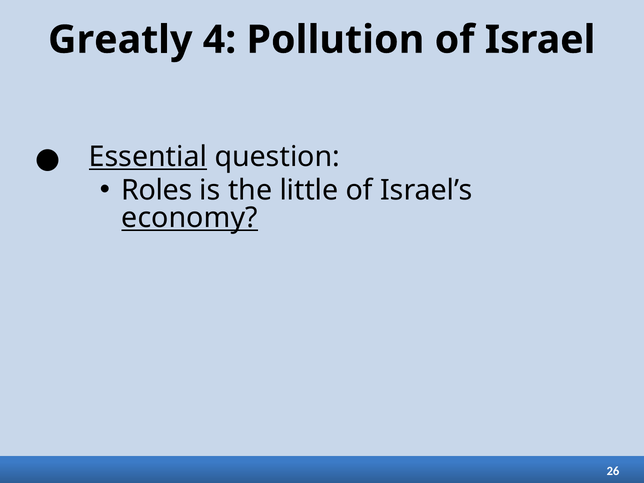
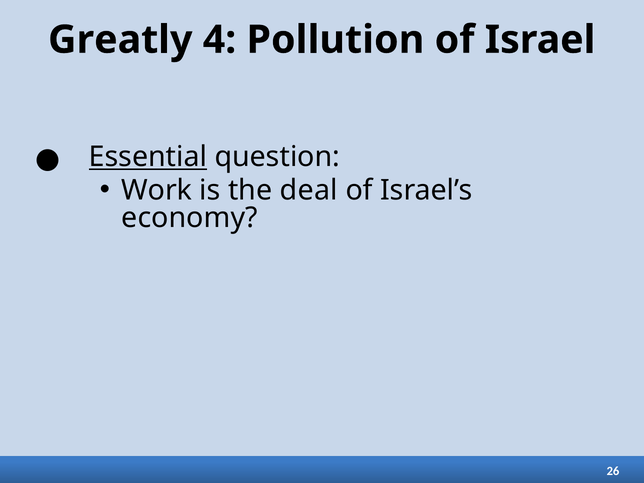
Roles: Roles -> Work (157, 191)
little: little -> deal (309, 191)
economy underline: present -> none (190, 218)
